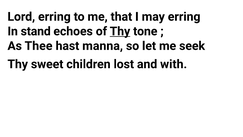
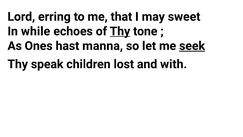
may erring: erring -> sweet (184, 17)
stand: stand -> while (36, 31)
Thee: Thee -> Ones (39, 46)
seek underline: none -> present (192, 46)
sweet: sweet -> speak (47, 64)
